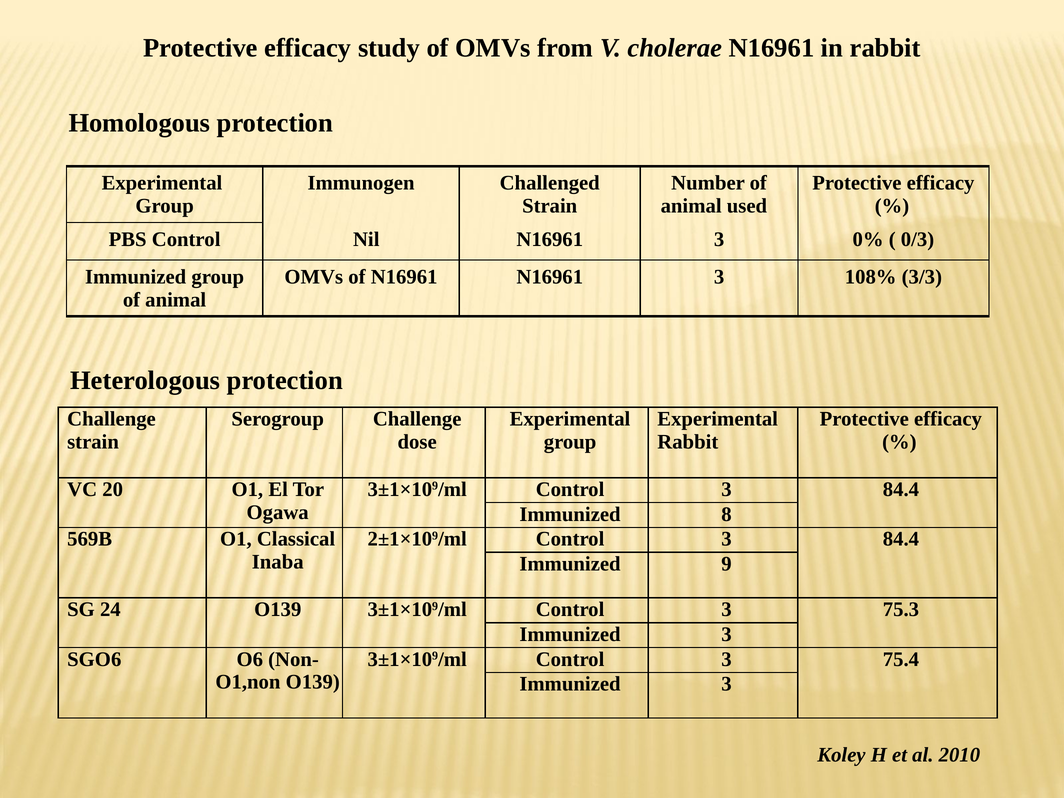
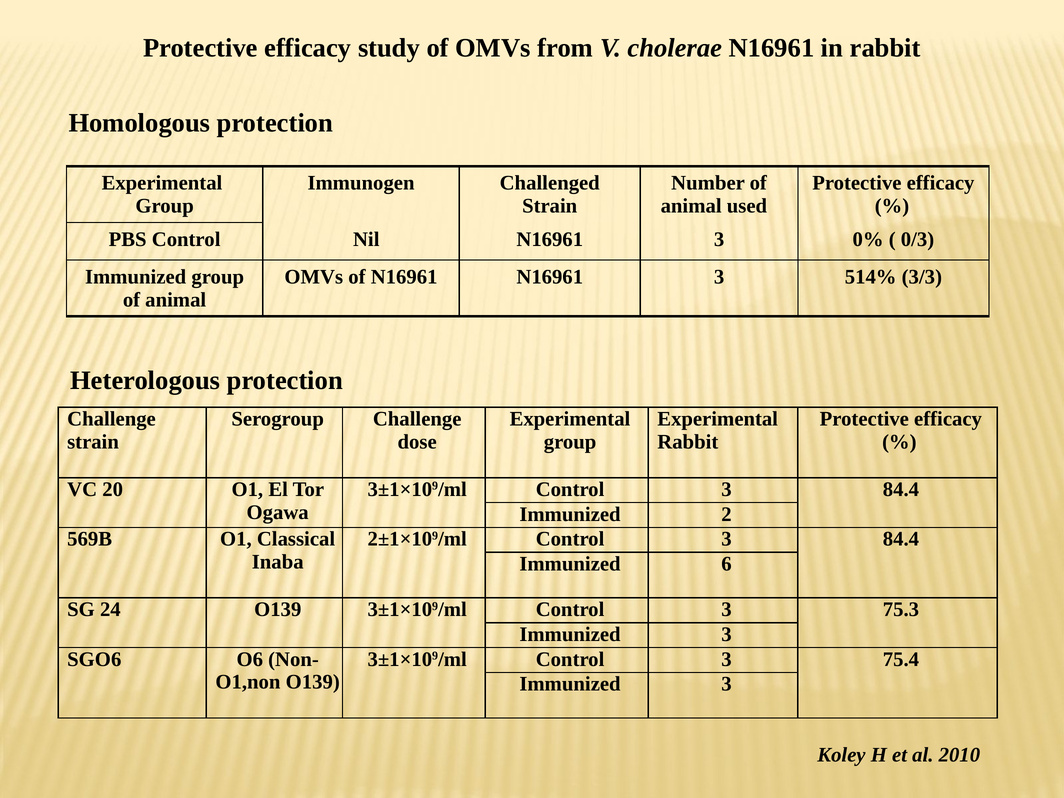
108%: 108% -> 514% (871, 277)
8: 8 -> 2 (726, 514)
9: 9 -> 6 (726, 564)
